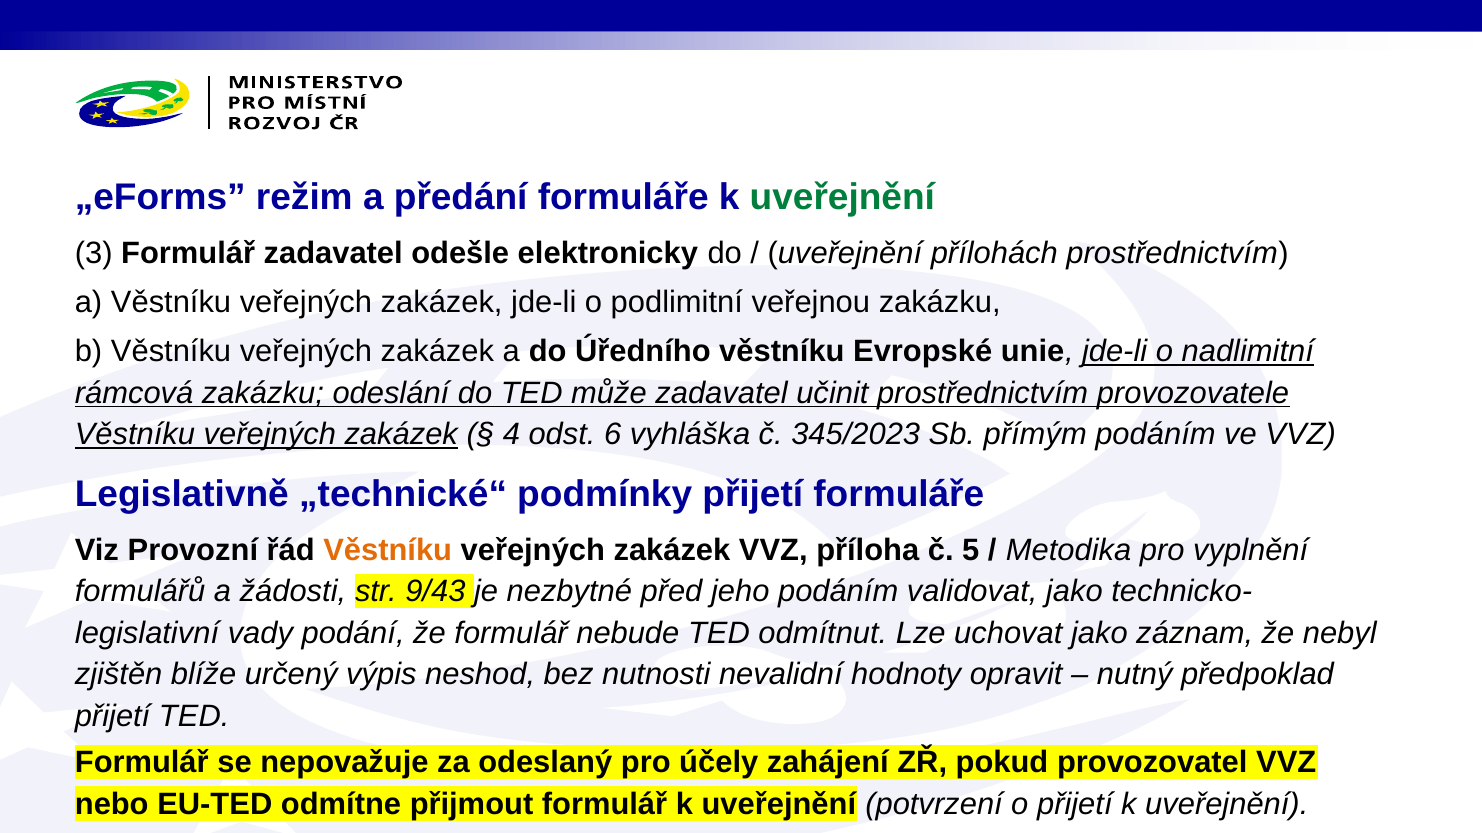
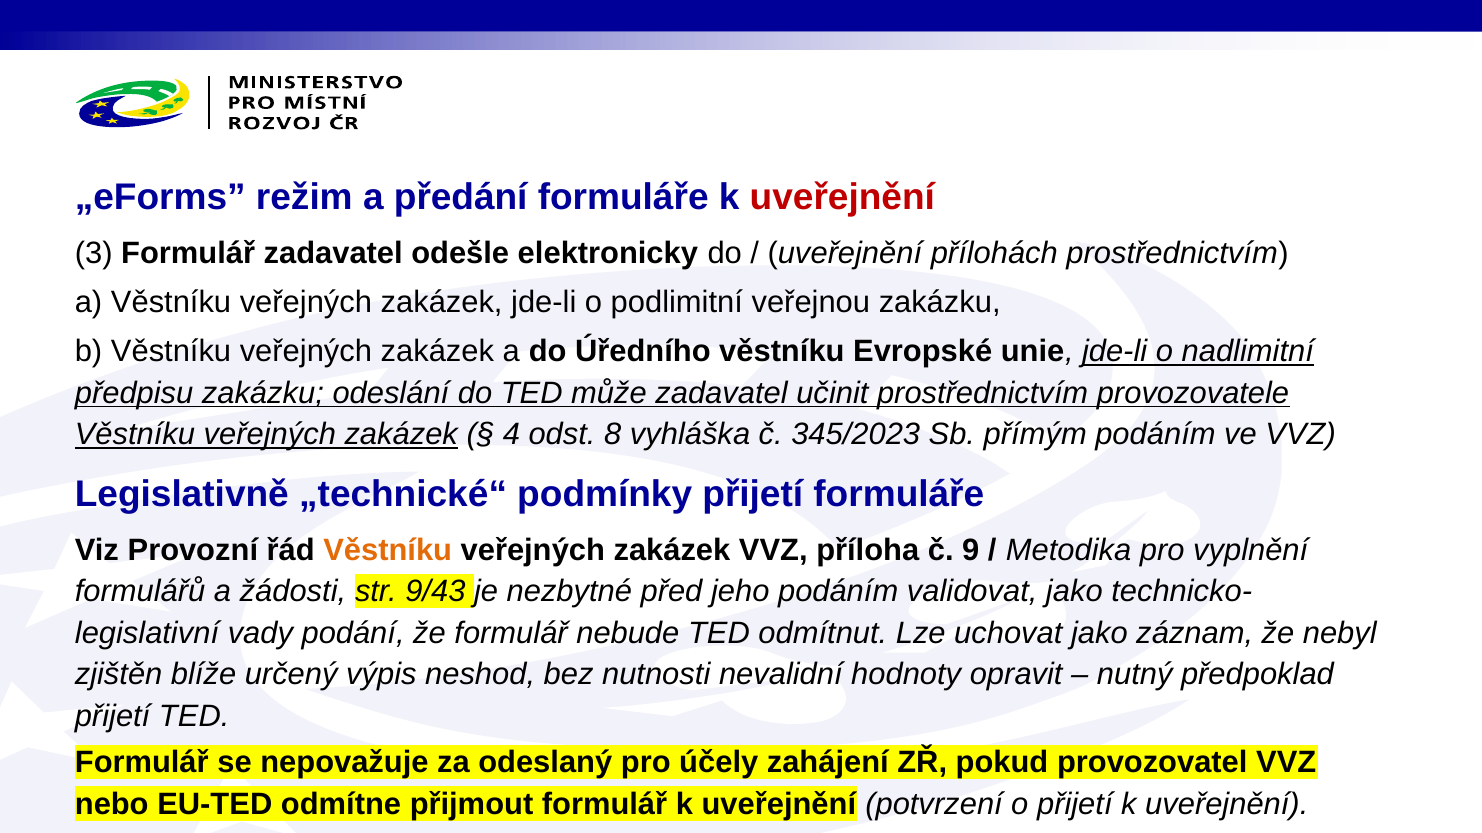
uveřejnění colour: green -> red (842, 197)
rámcová: rámcová -> předpisu (134, 393)
6: 6 -> 8 (613, 435)
5: 5 -> 9 (971, 551)
